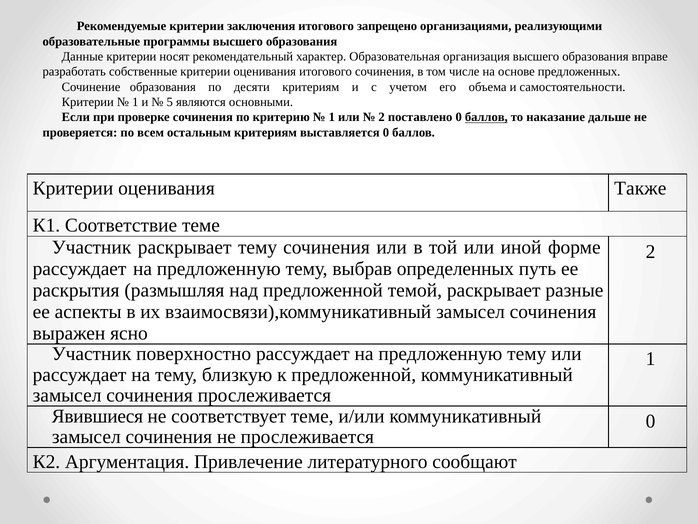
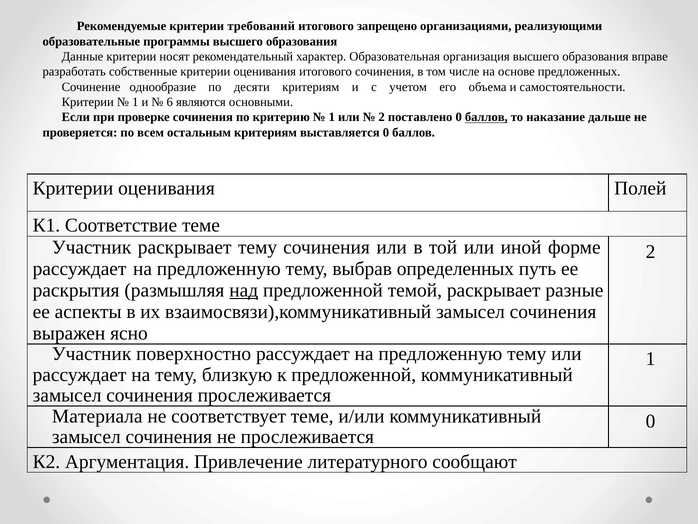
заключения: заключения -> требований (261, 26)
Сочинение образования: образования -> однообразие (163, 87)
5: 5 -> 6 (170, 102)
Также: Также -> Полей (640, 188)
над underline: none -> present (244, 290)
Явившиеся: Явившиеся -> Материала (97, 416)
